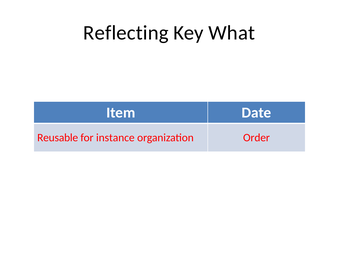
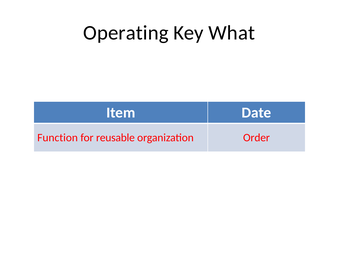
Reflecting: Reflecting -> Operating (126, 33)
Reusable: Reusable -> Function (58, 138)
instance: instance -> reusable (115, 138)
